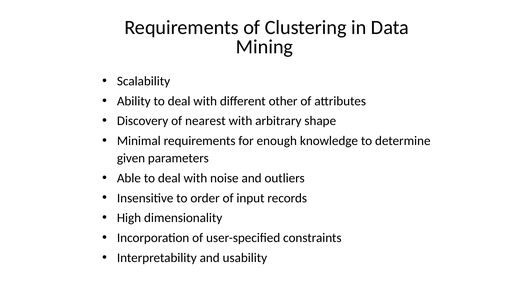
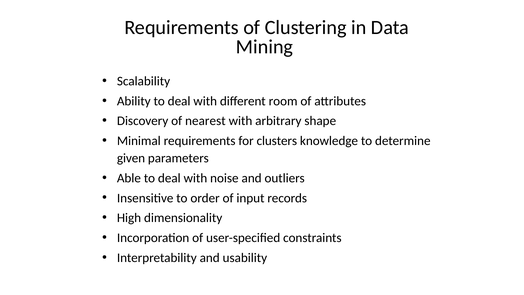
other: other -> room (283, 101)
enough: enough -> clusters (277, 141)
